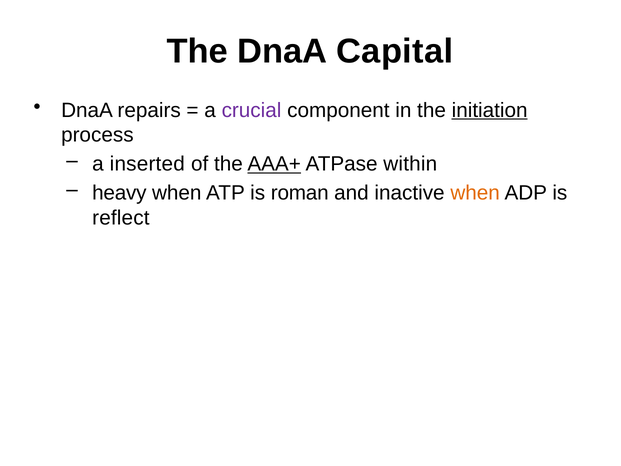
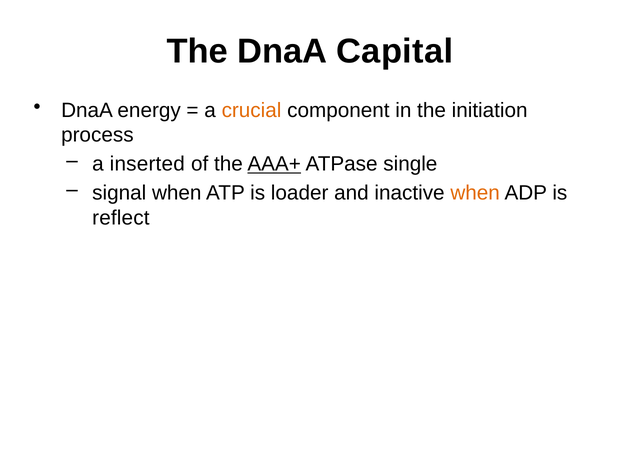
repairs: repairs -> energy (149, 110)
crucial colour: purple -> orange (252, 110)
initiation underline: present -> none (490, 110)
within: within -> single (410, 164)
heavy: heavy -> signal (119, 193)
roman: roman -> loader (300, 193)
